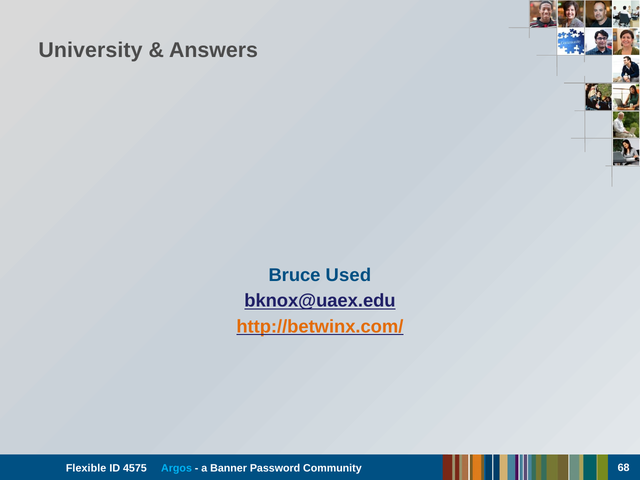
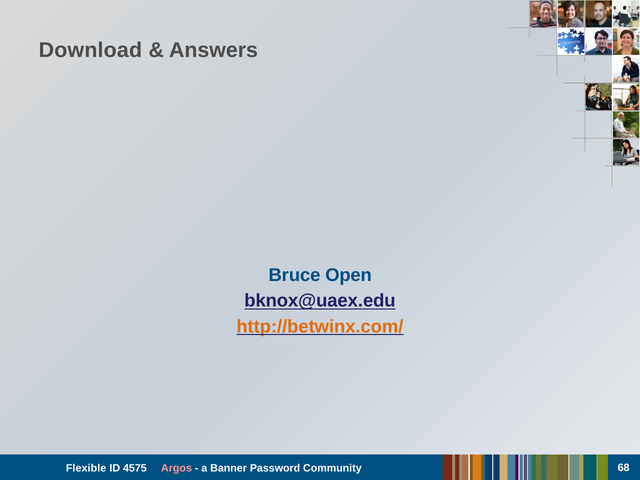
University: University -> Download (90, 50)
Used: Used -> Open (349, 275)
Argos colour: light blue -> pink (177, 468)
